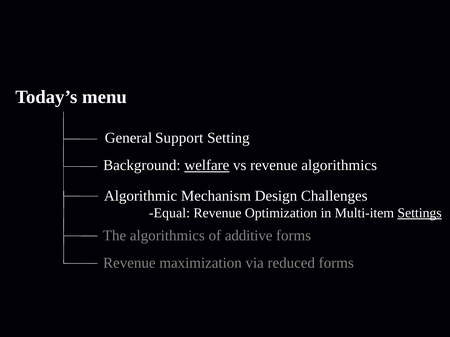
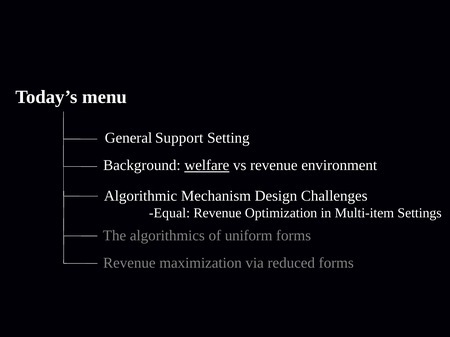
revenue algorithmics: algorithmics -> environment (339, 166)
Settings underline: present -> none (420, 213)
additive: additive -> uniform (249, 236)
